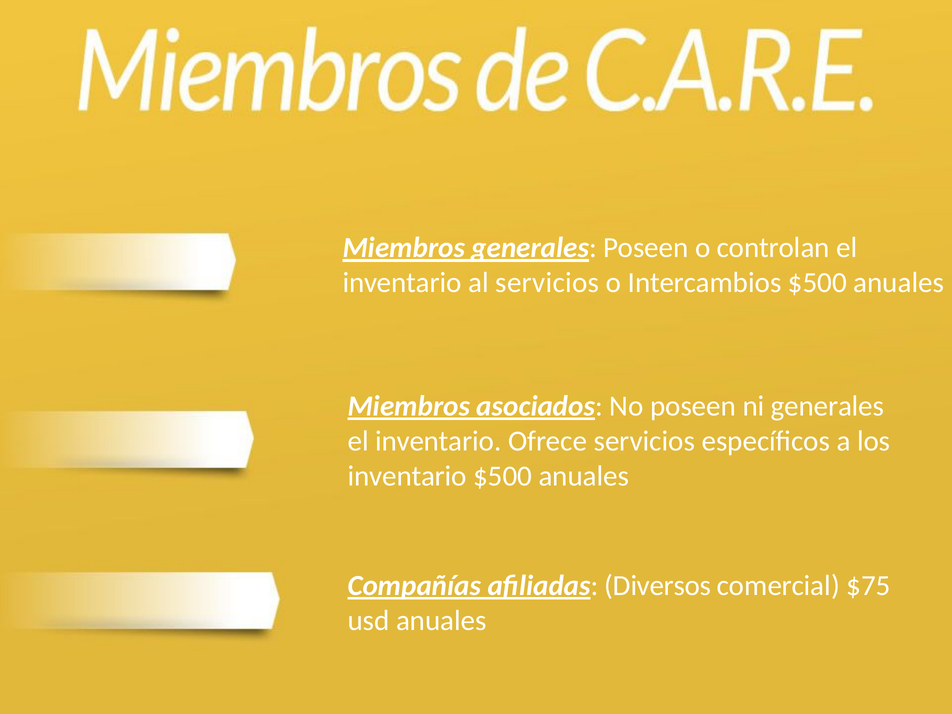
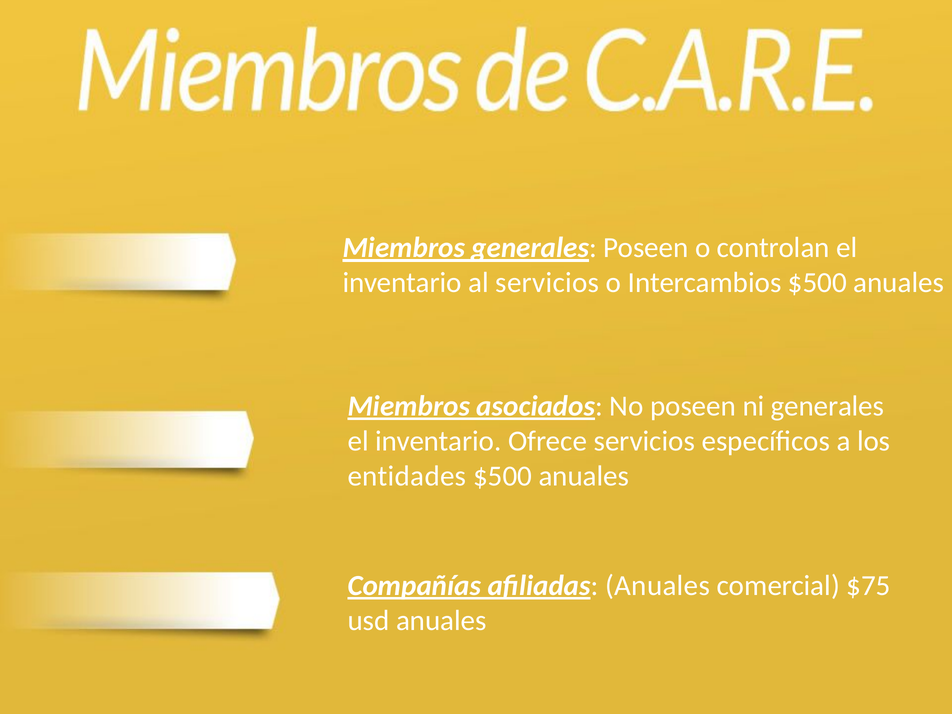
inventario: inventario -> entidades (407, 476)
afiliadas Diversos: Diversos -> Anuales (658, 586)
